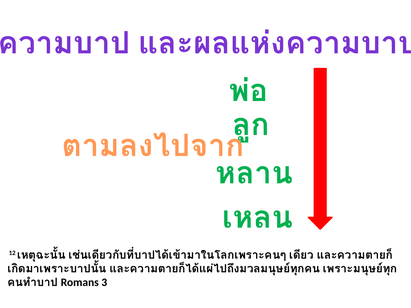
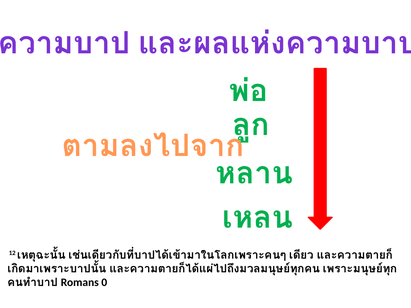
3: 3 -> 0 (104, 283)
